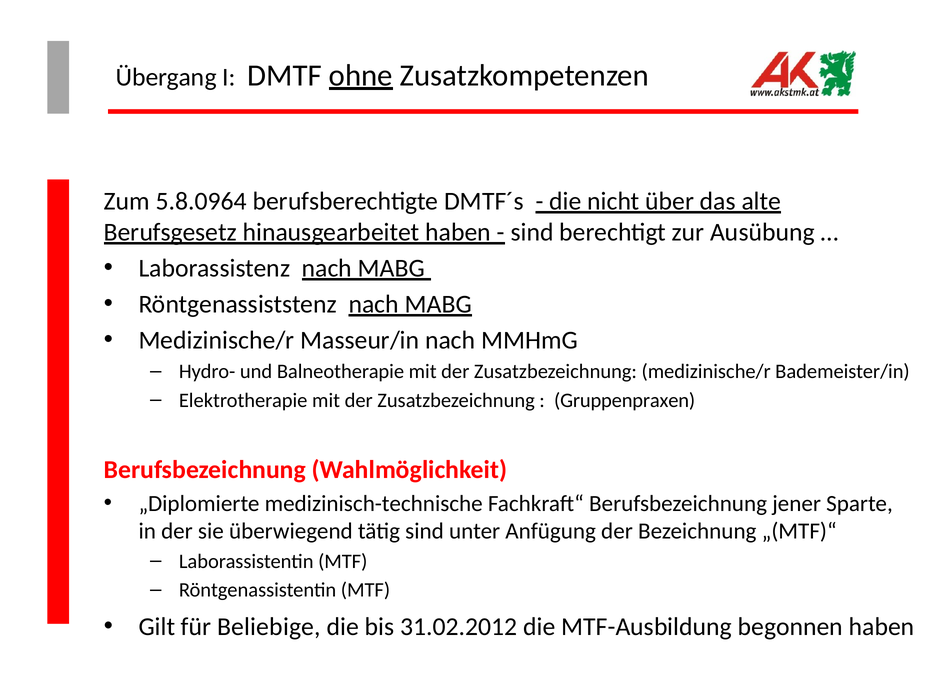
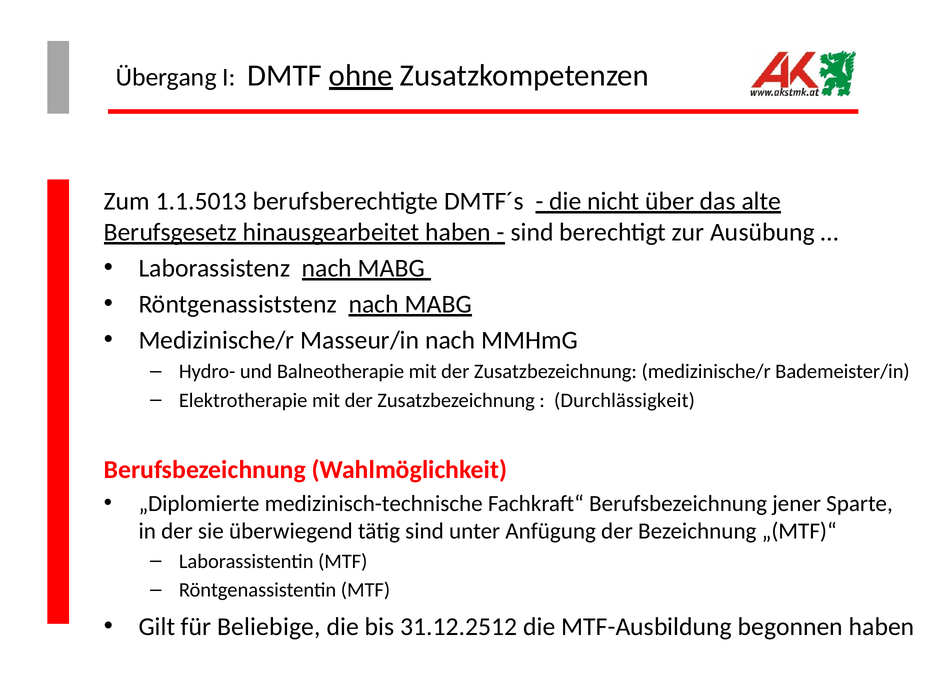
5.8.0964: 5.8.0964 -> 1.1.5013 (201, 201)
Gruppenpraxen: Gruppenpraxen -> Durchlässigkeit (624, 400)
31.02.2012: 31.02.2012 -> 31.12.2512 (459, 627)
